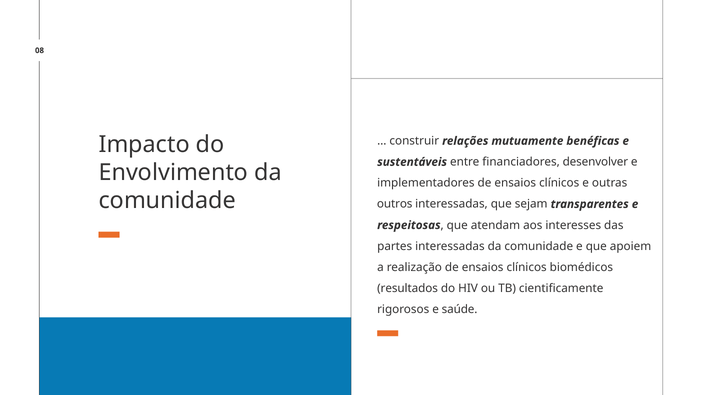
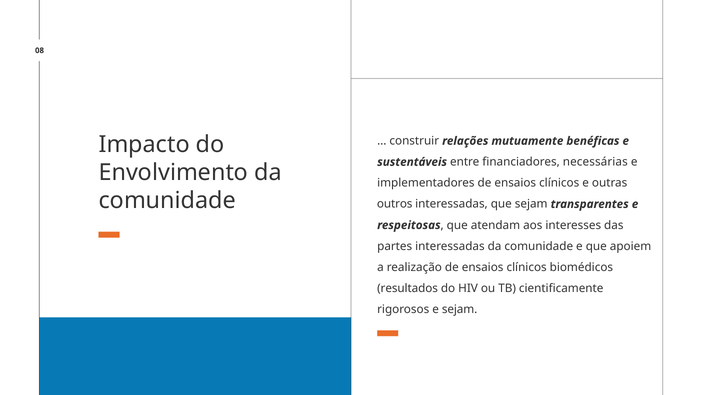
desenvolver: desenvolver -> necessárias (595, 162)
e saúde: saúde -> sejam (460, 309)
